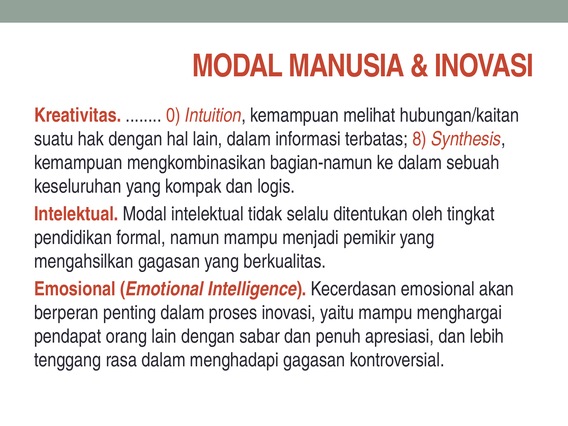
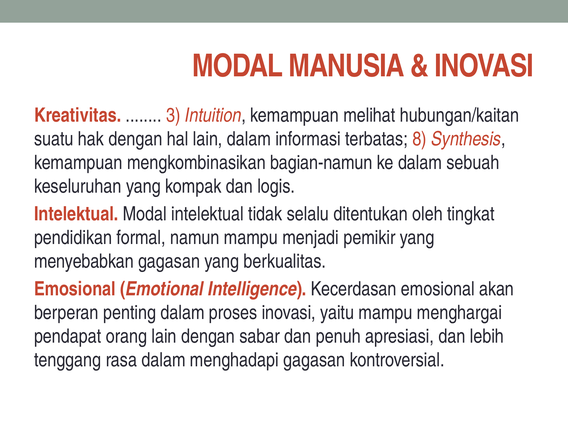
0: 0 -> 3 (173, 115)
mengahsilkan: mengahsilkan -> menyebabkan (84, 261)
